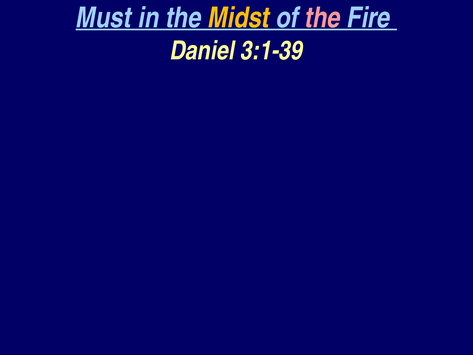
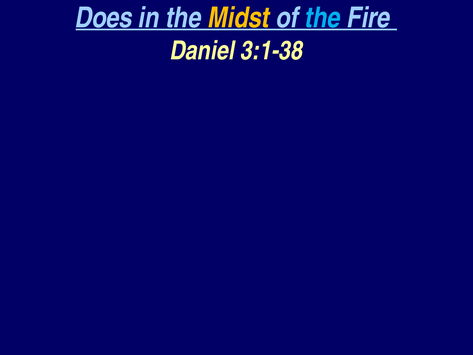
Must: Must -> Does (104, 18)
the colour: pink -> light blue (323, 18)
3:1-39: 3:1-39 -> 3:1-38 (272, 51)
